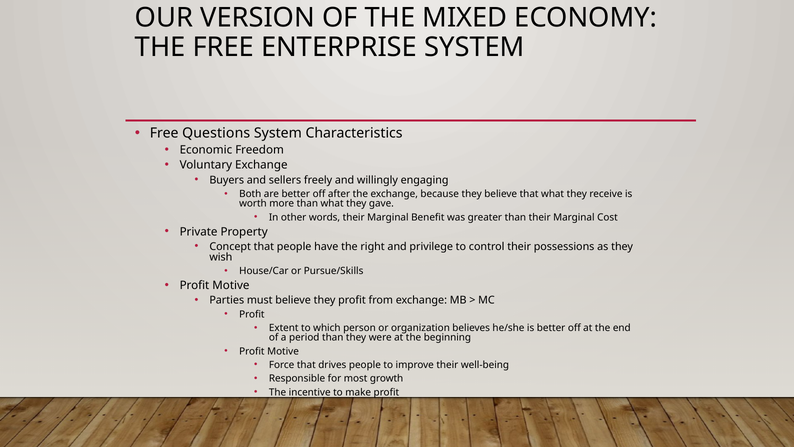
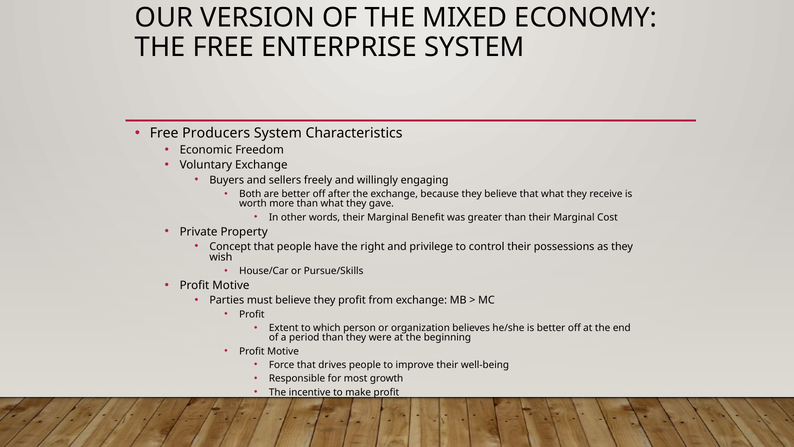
Questions: Questions -> Producers (216, 133)
